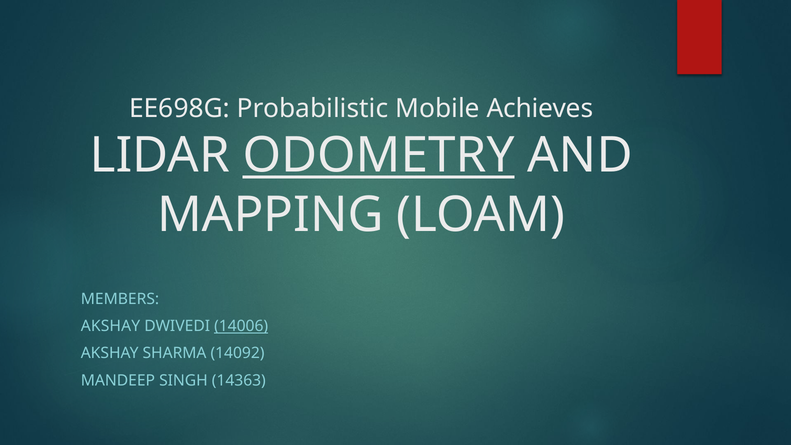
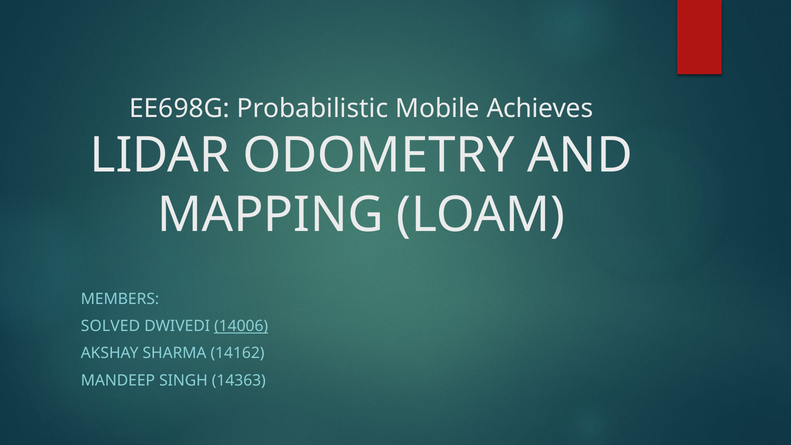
ODOMETRY underline: present -> none (379, 155)
AKSHAY: AKSHAY -> SOLVED (110, 326)
14092: 14092 -> 14162 (238, 353)
